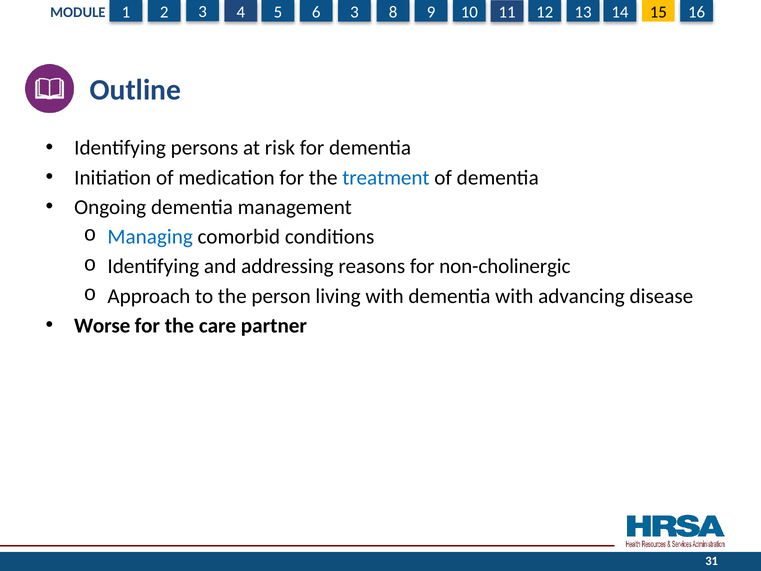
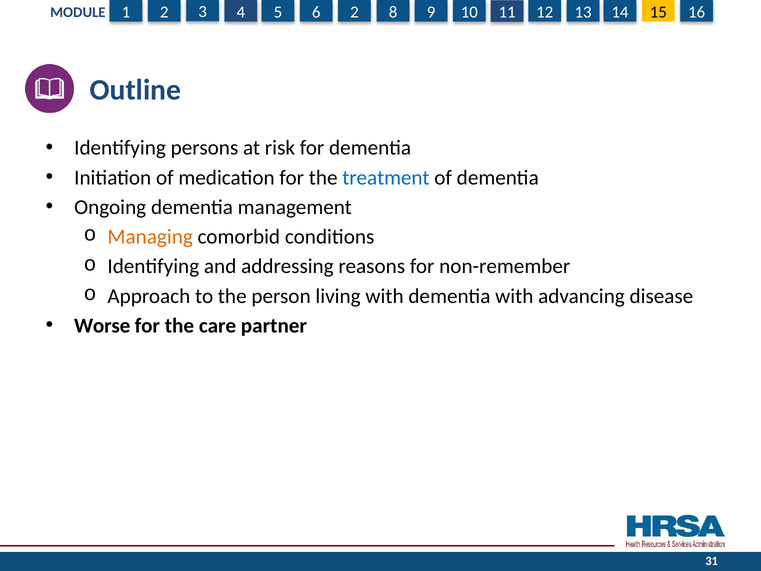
3: 3 -> 2 (354, 12)
Managing colour: blue -> orange (150, 237)
non-cholinergic: non-cholinergic -> non-remember (505, 266)
